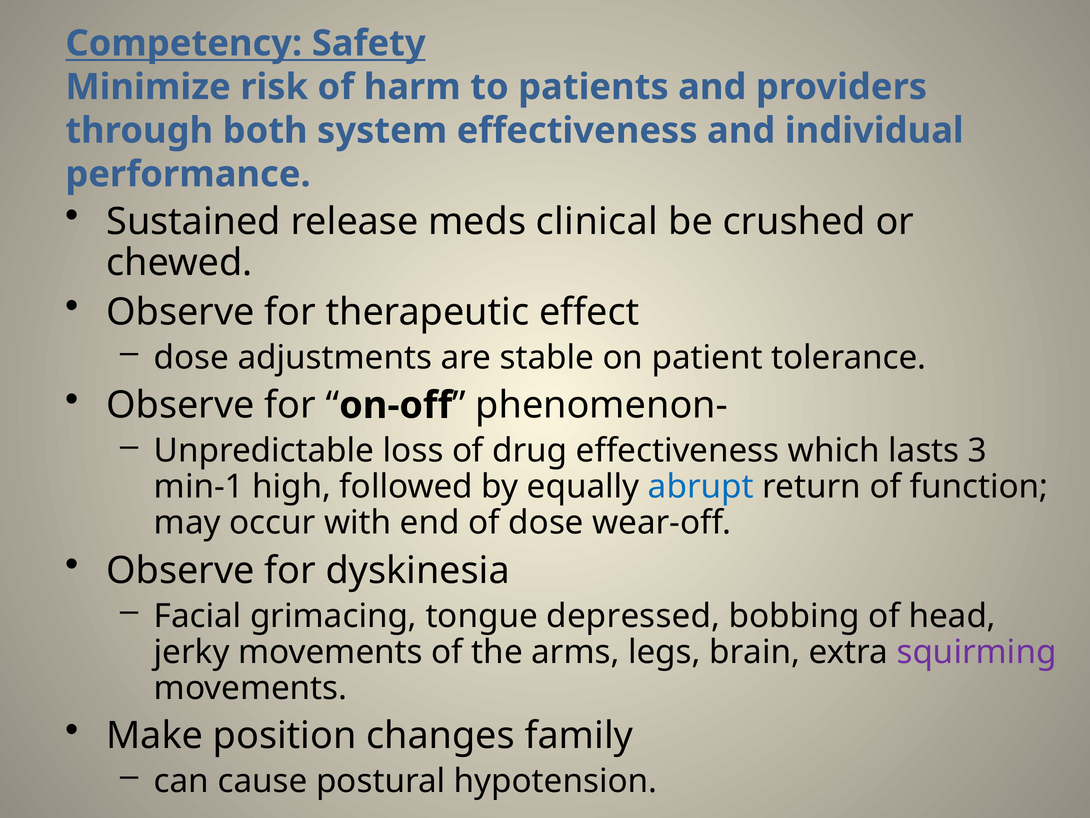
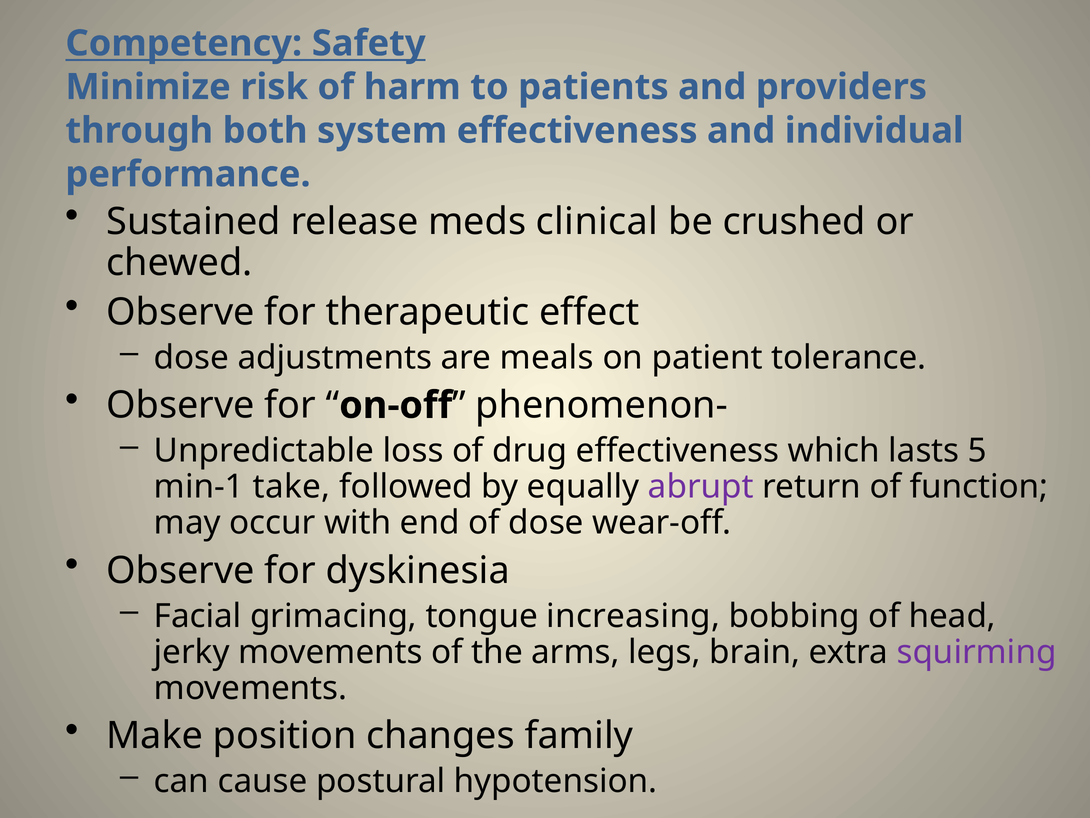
stable: stable -> meals (547, 357)
3: 3 -> 5 (977, 451)
high: high -> take (291, 487)
abrupt colour: blue -> purple (701, 487)
depressed: depressed -> increasing (633, 616)
